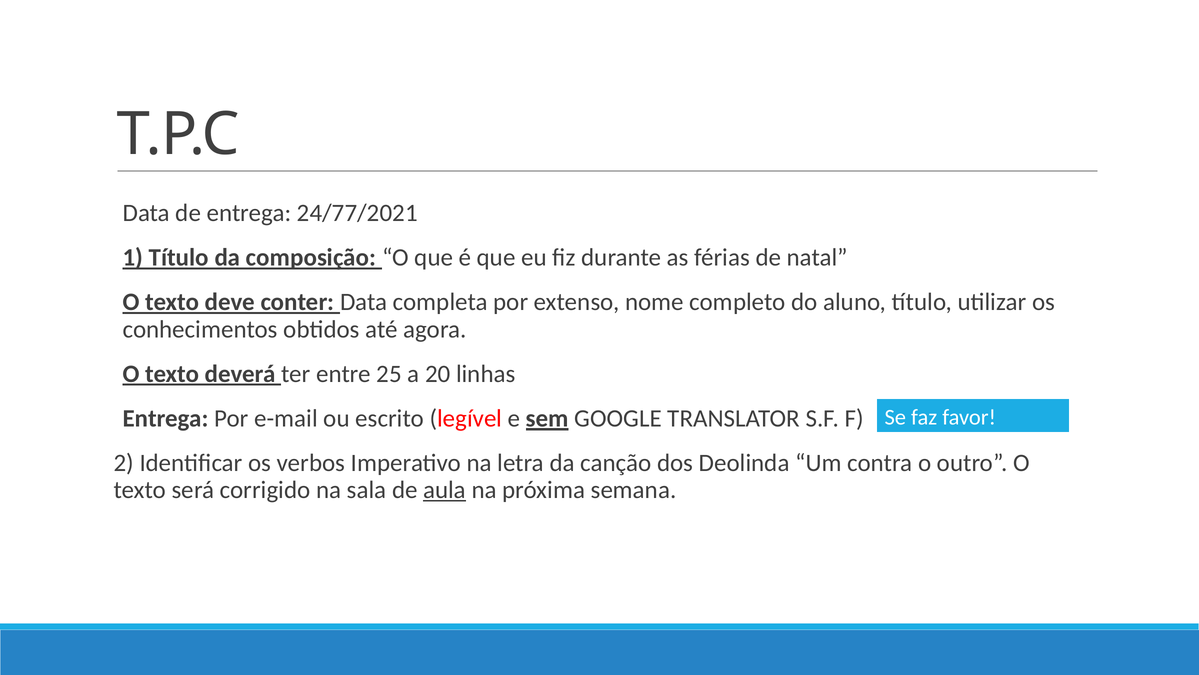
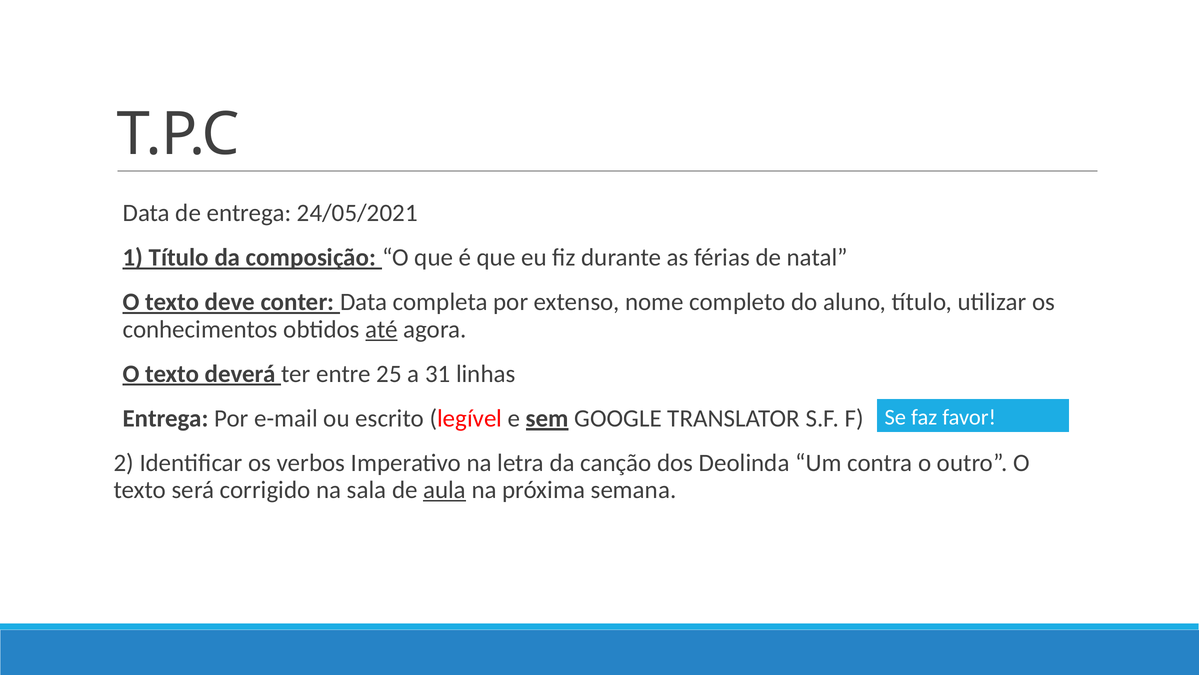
24/77/2021: 24/77/2021 -> 24/05/2021 (357, 213)
até underline: none -> present (382, 329)
20: 20 -> 31 (438, 373)
